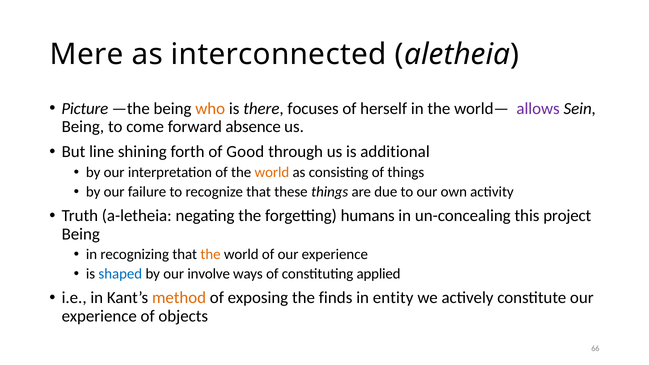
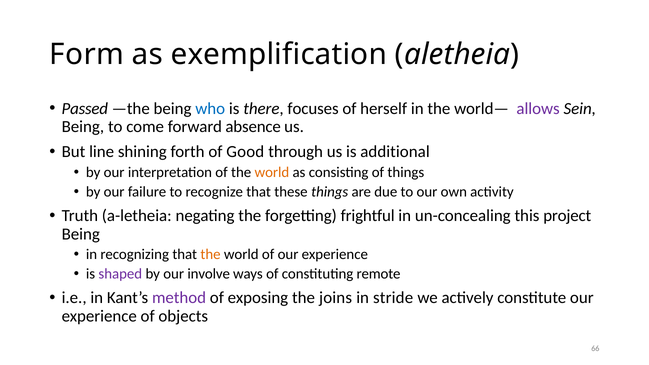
Mere: Mere -> Form (87, 55)
interconnected: interconnected -> exemplification (279, 55)
Picture: Picture -> Passed (85, 109)
who colour: orange -> blue (210, 109)
humans: humans -> frightful (368, 216)
shaped colour: blue -> purple (120, 274)
applied: applied -> remote (379, 274)
method colour: orange -> purple (179, 298)
finds: finds -> joins (336, 298)
entity: entity -> stride (393, 298)
